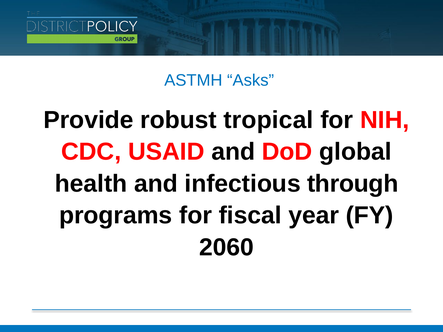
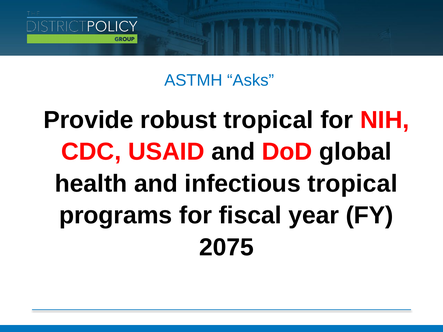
infectious through: through -> tropical (352, 184)
2060: 2060 -> 2075 (226, 248)
